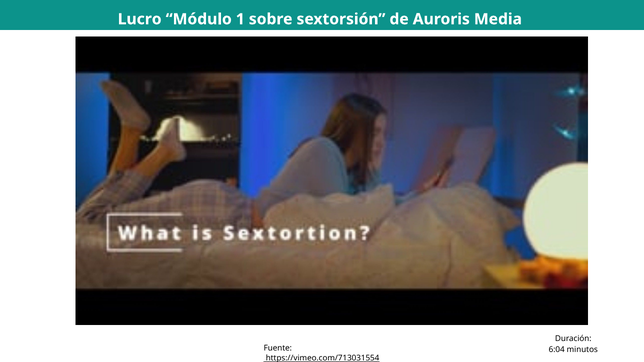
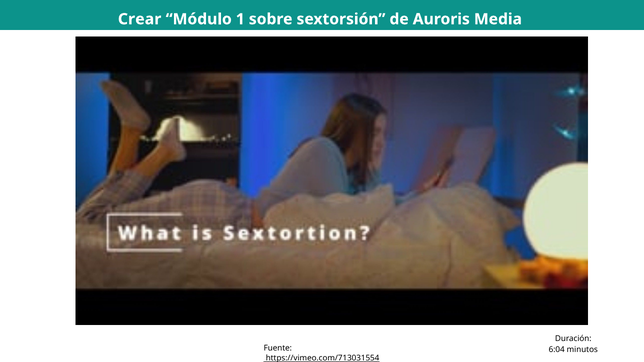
Lucro: Lucro -> Crear (140, 19)
